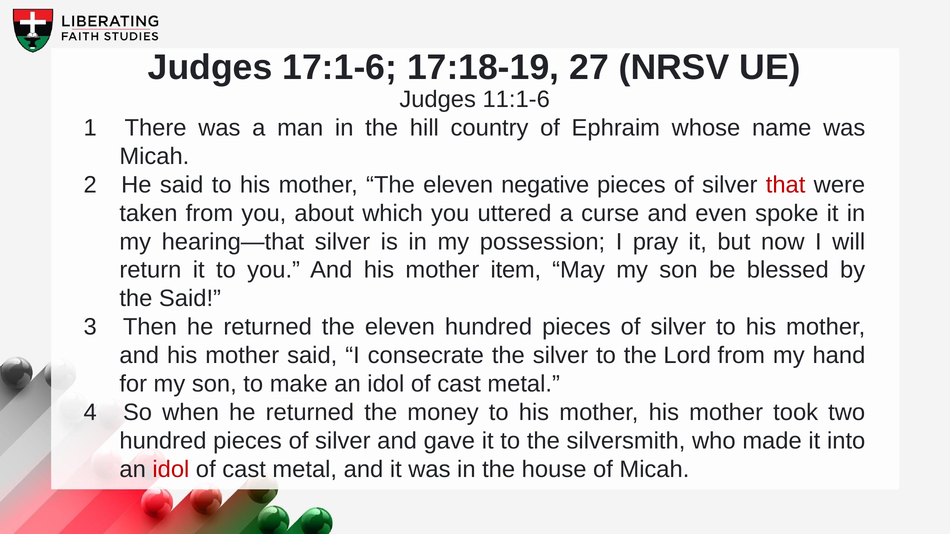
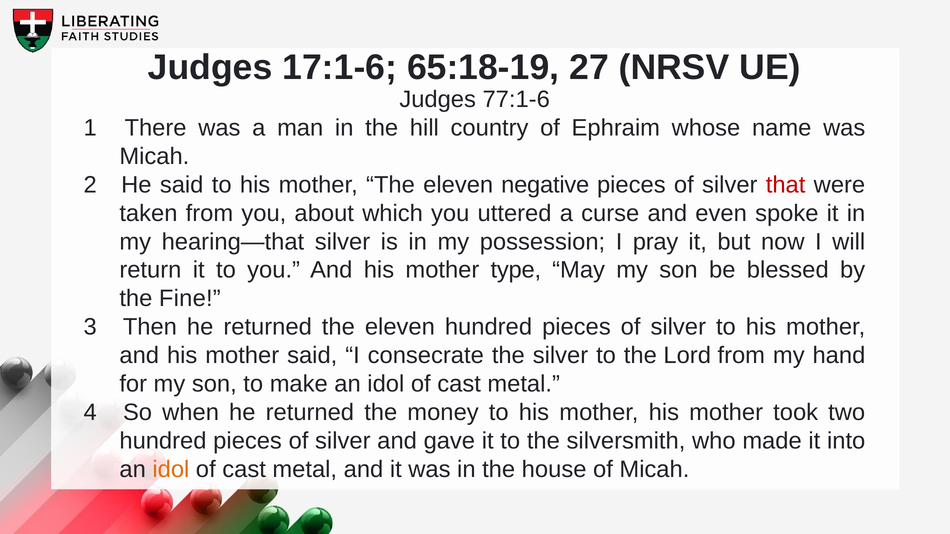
17:18-19: 17:18-19 -> 65:18-19 (483, 68)
11:1-6: 11:1-6 -> 77:1-6 (516, 99)
item: item -> type (516, 270)
the Said: Said -> Fine (190, 299)
idol colour: red -> orange (171, 470)
